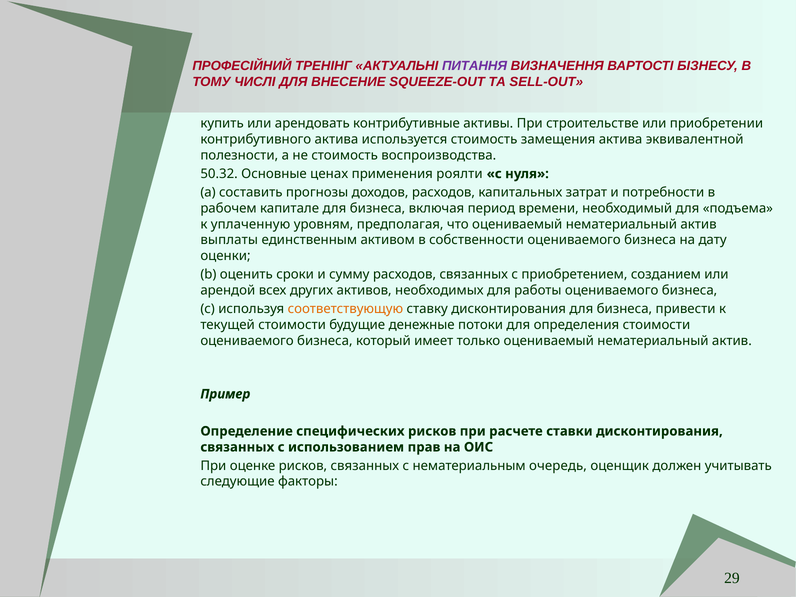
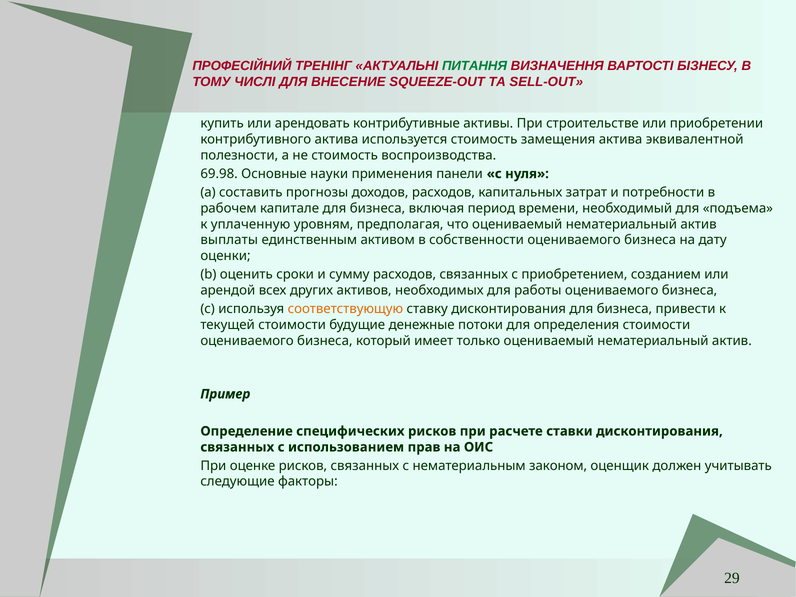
ПИТАННЯ colour: purple -> green (475, 66)
50.32: 50.32 -> 69.98 (219, 174)
ценах: ценах -> науки (329, 174)
роялти: роялти -> панели (460, 174)
очередь: очередь -> законом (558, 466)
